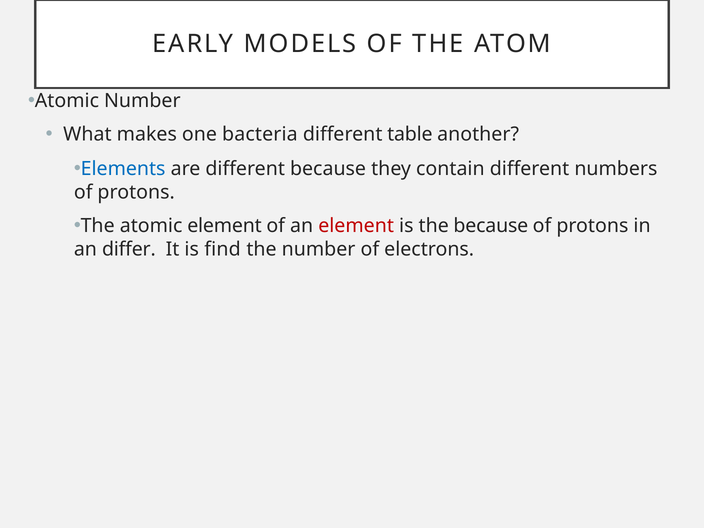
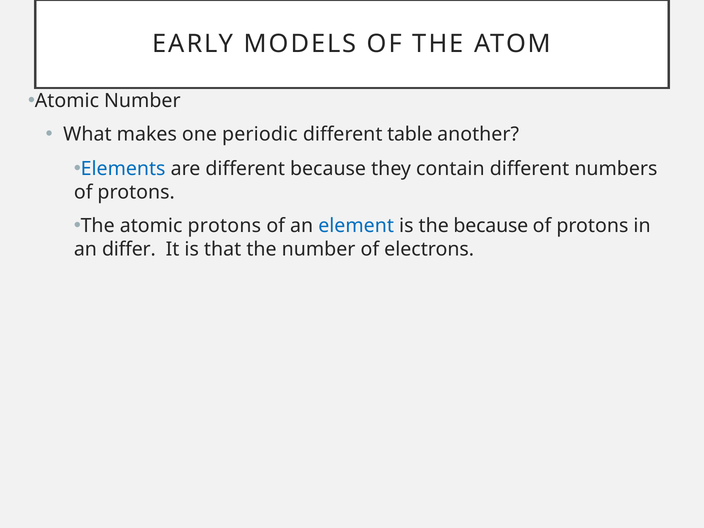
bacteria: bacteria -> periodic (260, 134)
atomic element: element -> protons (224, 226)
element colour: red -> blue (356, 226)
find: find -> that (223, 249)
